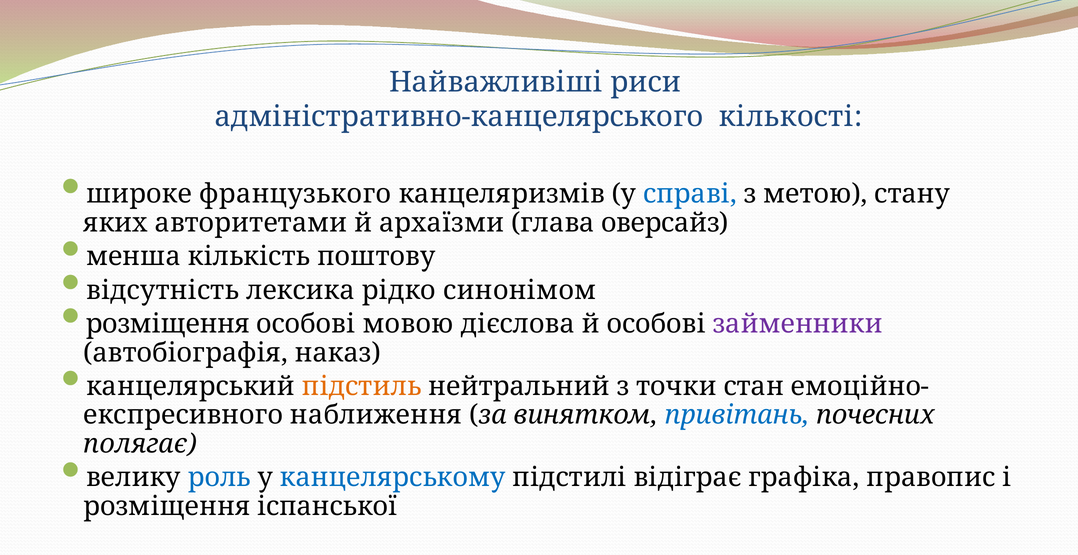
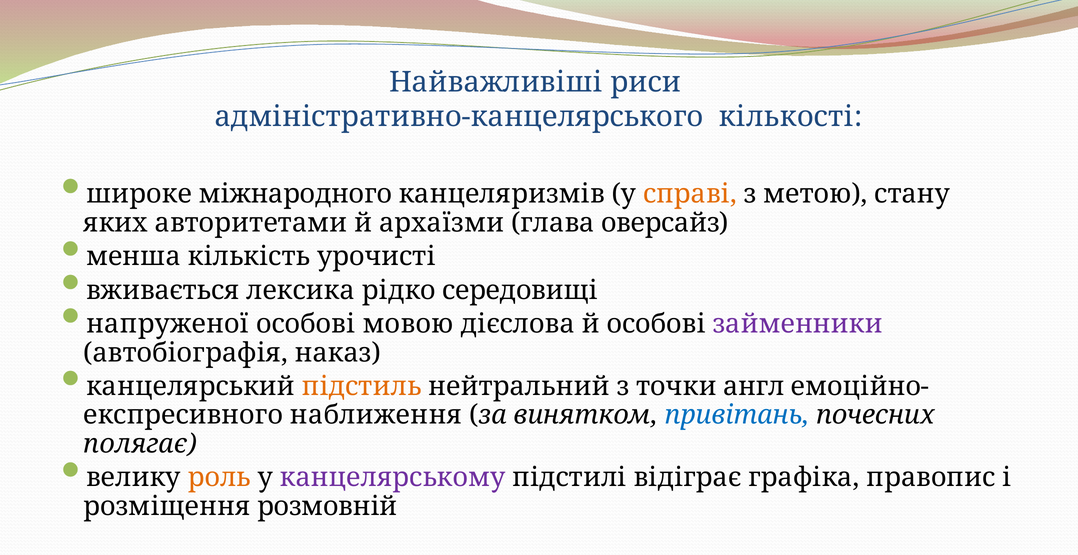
французького: французького -> міжнародного (295, 194)
справі colour: blue -> orange (690, 194)
поштову: поштову -> урочисті (376, 257)
відсутність: відсутність -> вживається (163, 290)
синонімом: синонімом -> середовищі (520, 290)
розміщення: розміщення -> напруженої (168, 324)
стан: стан -> англ (754, 386)
роль colour: blue -> orange (219, 478)
канцелярському colour: blue -> purple (393, 478)
іспанської: іспанської -> розмовній (327, 506)
